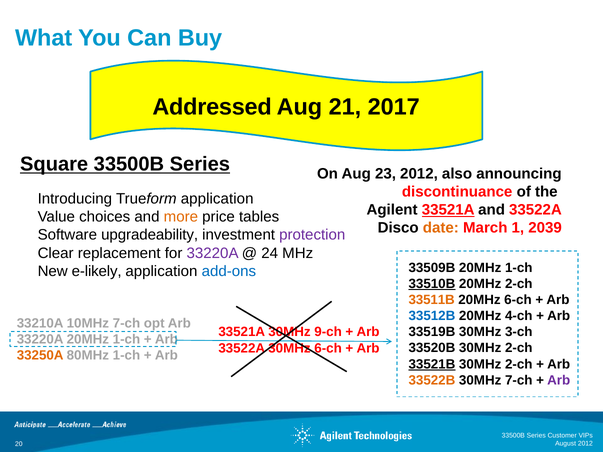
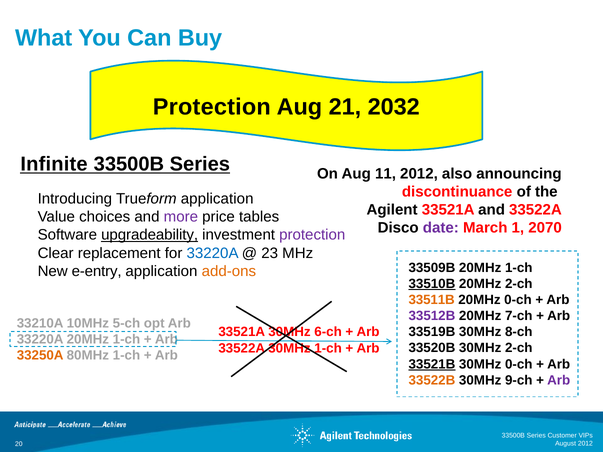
Addressed: Addressed -> Protection (212, 107)
2017: 2017 -> 2032 (394, 107)
Square: Square -> Infinite (54, 164)
23: 23 -> 11 (385, 174)
33521A underline: present -> none (448, 210)
more colour: orange -> purple (181, 217)
date colour: orange -> purple (441, 228)
2039: 2039 -> 2070 (545, 228)
upgradeability underline: none -> present (150, 235)
33220A colour: purple -> blue (213, 253)
24: 24 -> 23 (270, 253)
e-likely: e-likely -> e-entry (97, 271)
add-ons colour: blue -> orange (229, 271)
20MHz 6-ch: 6-ch -> 0-ch (518, 300)
33512B colour: blue -> purple (432, 316)
4-ch: 4-ch -> 7-ch (519, 316)
10MHz 7-ch: 7-ch -> 5-ch (126, 323)
3-ch: 3-ch -> 8-ch (519, 332)
9-ch: 9-ch -> 6-ch (328, 332)
30MHz 6-ch: 6-ch -> 1-ch (328, 348)
2-ch: 2-ch -> 0-ch (519, 364)
30MHz 7-ch: 7-ch -> 9-ch (519, 380)
